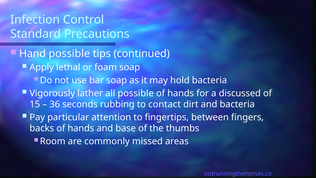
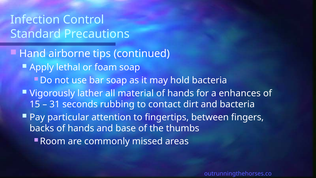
Hand possible: possible -> airborne (69, 54)
all possible: possible -> material (136, 93)
discussed: discussed -> enhances (240, 93)
36: 36 -> 31 (55, 104)
